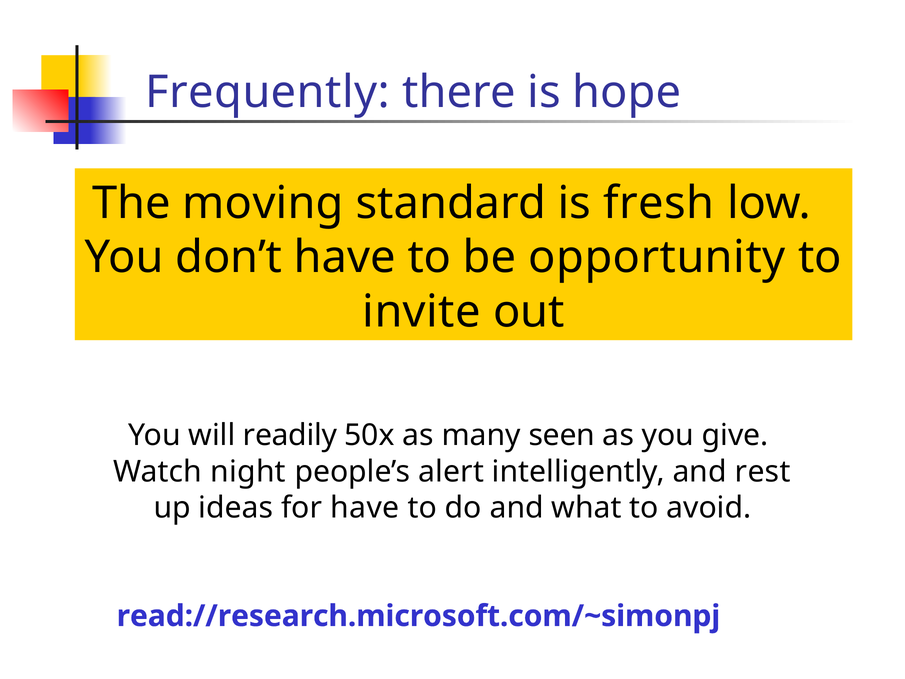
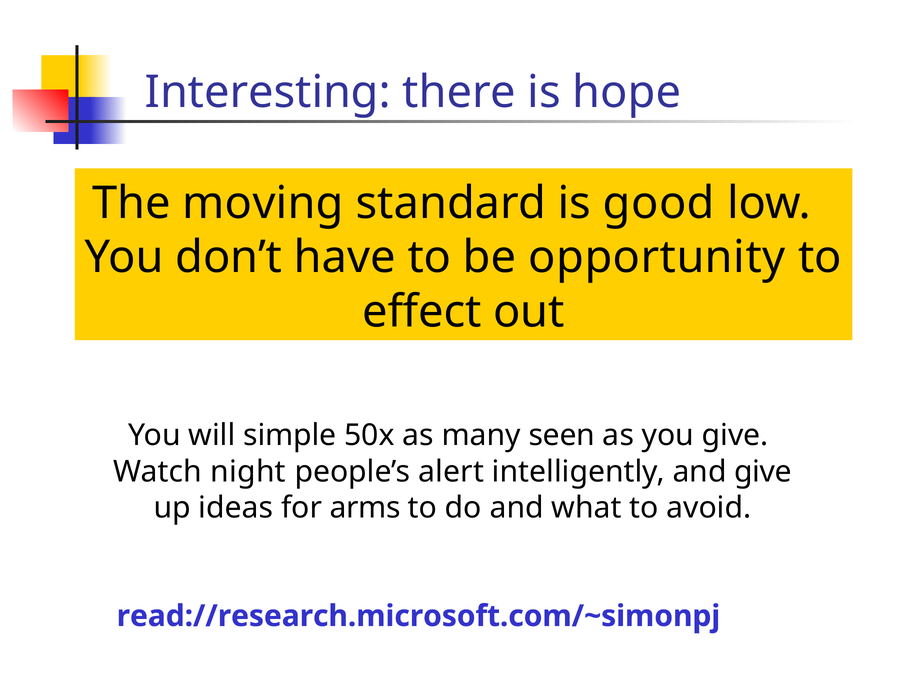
Frequently: Frequently -> Interesting (268, 92)
fresh: fresh -> good (659, 203)
invite: invite -> effect (422, 312)
readily: readily -> simple (290, 435)
and rest: rest -> give (763, 472)
for have: have -> arms (365, 508)
